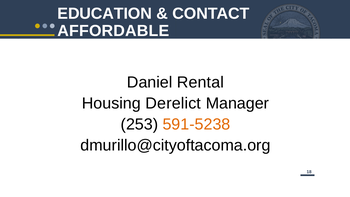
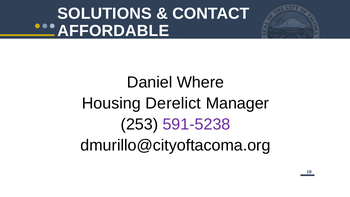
EDUCATION: EDUCATION -> SOLUTIONS (105, 14)
Rental: Rental -> Where (200, 82)
591-5238 colour: orange -> purple (196, 124)
